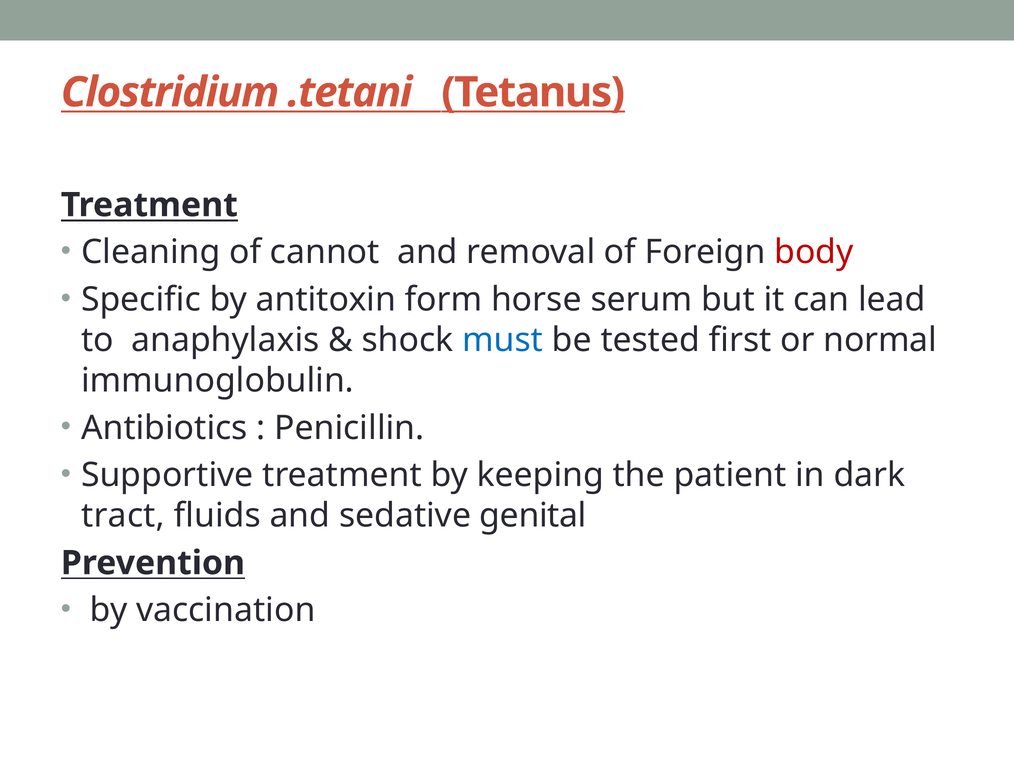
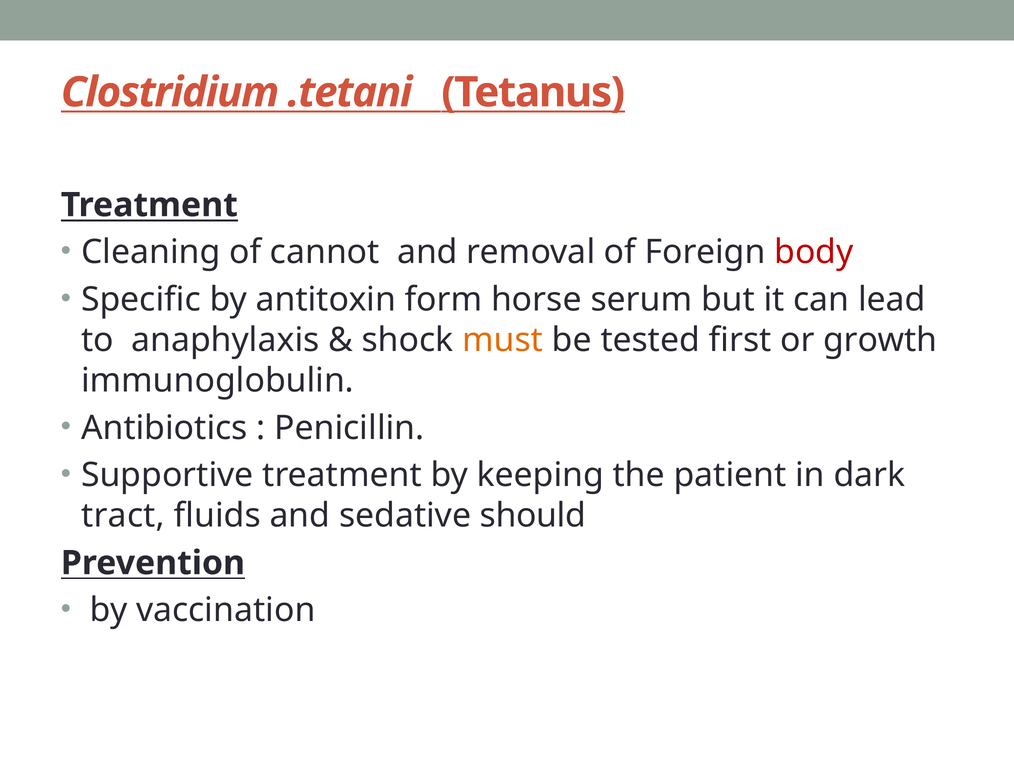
must colour: blue -> orange (503, 340)
normal: normal -> growth (880, 340)
genital: genital -> should (533, 516)
